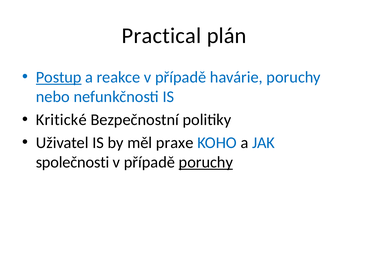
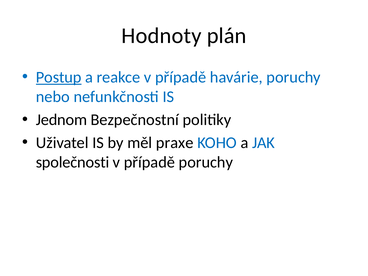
Practical: Practical -> Hodnoty (161, 36)
Kritické: Kritické -> Jednom (61, 120)
poruchy underline: present -> none (206, 162)
